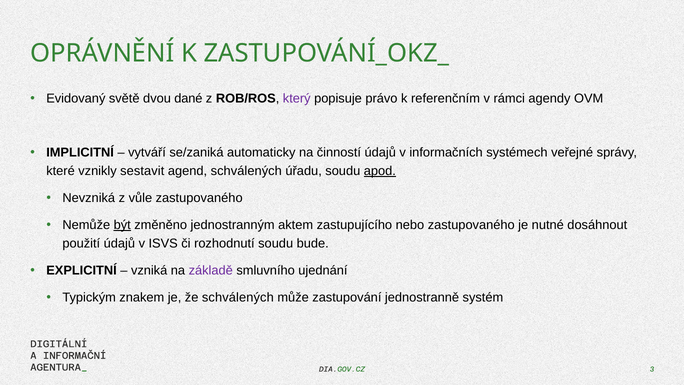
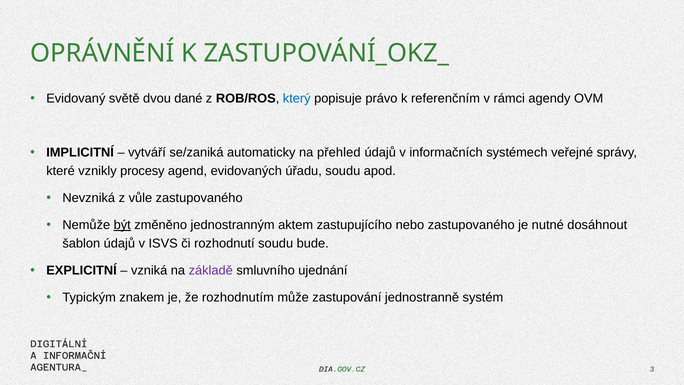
který colour: purple -> blue (297, 98)
činností: činností -> přehled (339, 152)
sestavit: sestavit -> procesy (142, 171)
agend schválených: schválených -> evidovaných (246, 171)
apod underline: present -> none (380, 171)
použití: použití -> šablon (81, 243)
že schválených: schválených -> rozhodnutím (238, 297)
